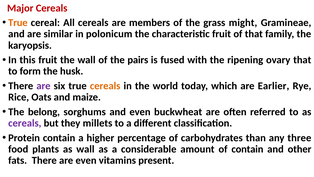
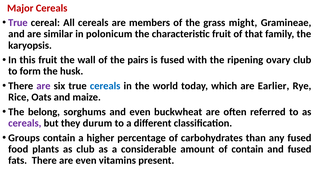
True colour: orange -> purple (18, 23)
ovary that: that -> club (302, 60)
cereals colour: orange -> blue (105, 86)
millets: millets -> durum (97, 123)
Protein: Protein -> Groups (24, 138)
any three: three -> fused (299, 138)
as wall: wall -> club (85, 149)
and other: other -> fused (300, 149)
